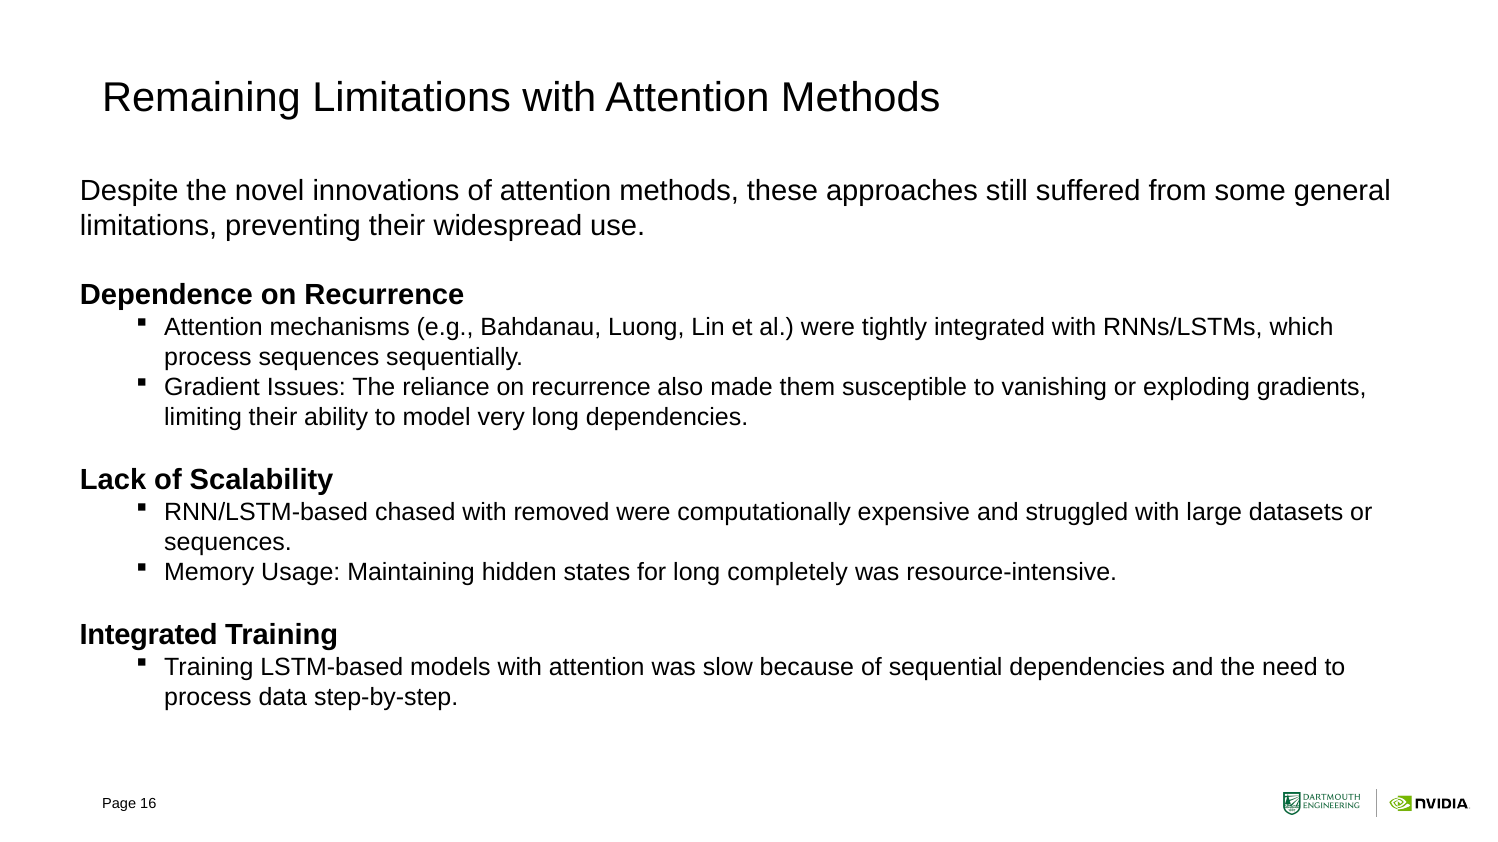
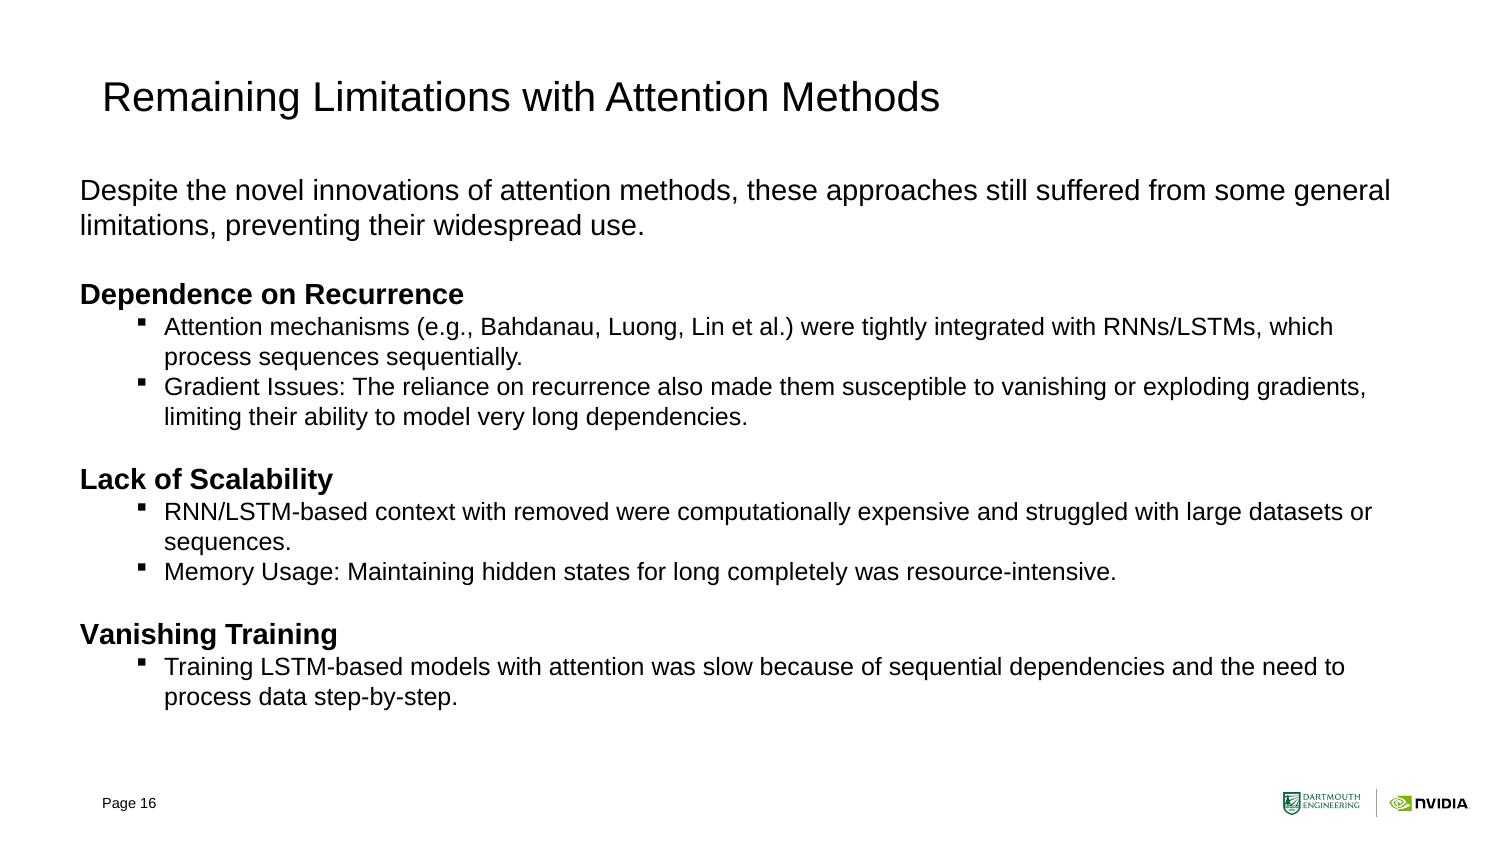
chased: chased -> context (415, 513)
Integrated: Integrated -> Vanishing (149, 635)
